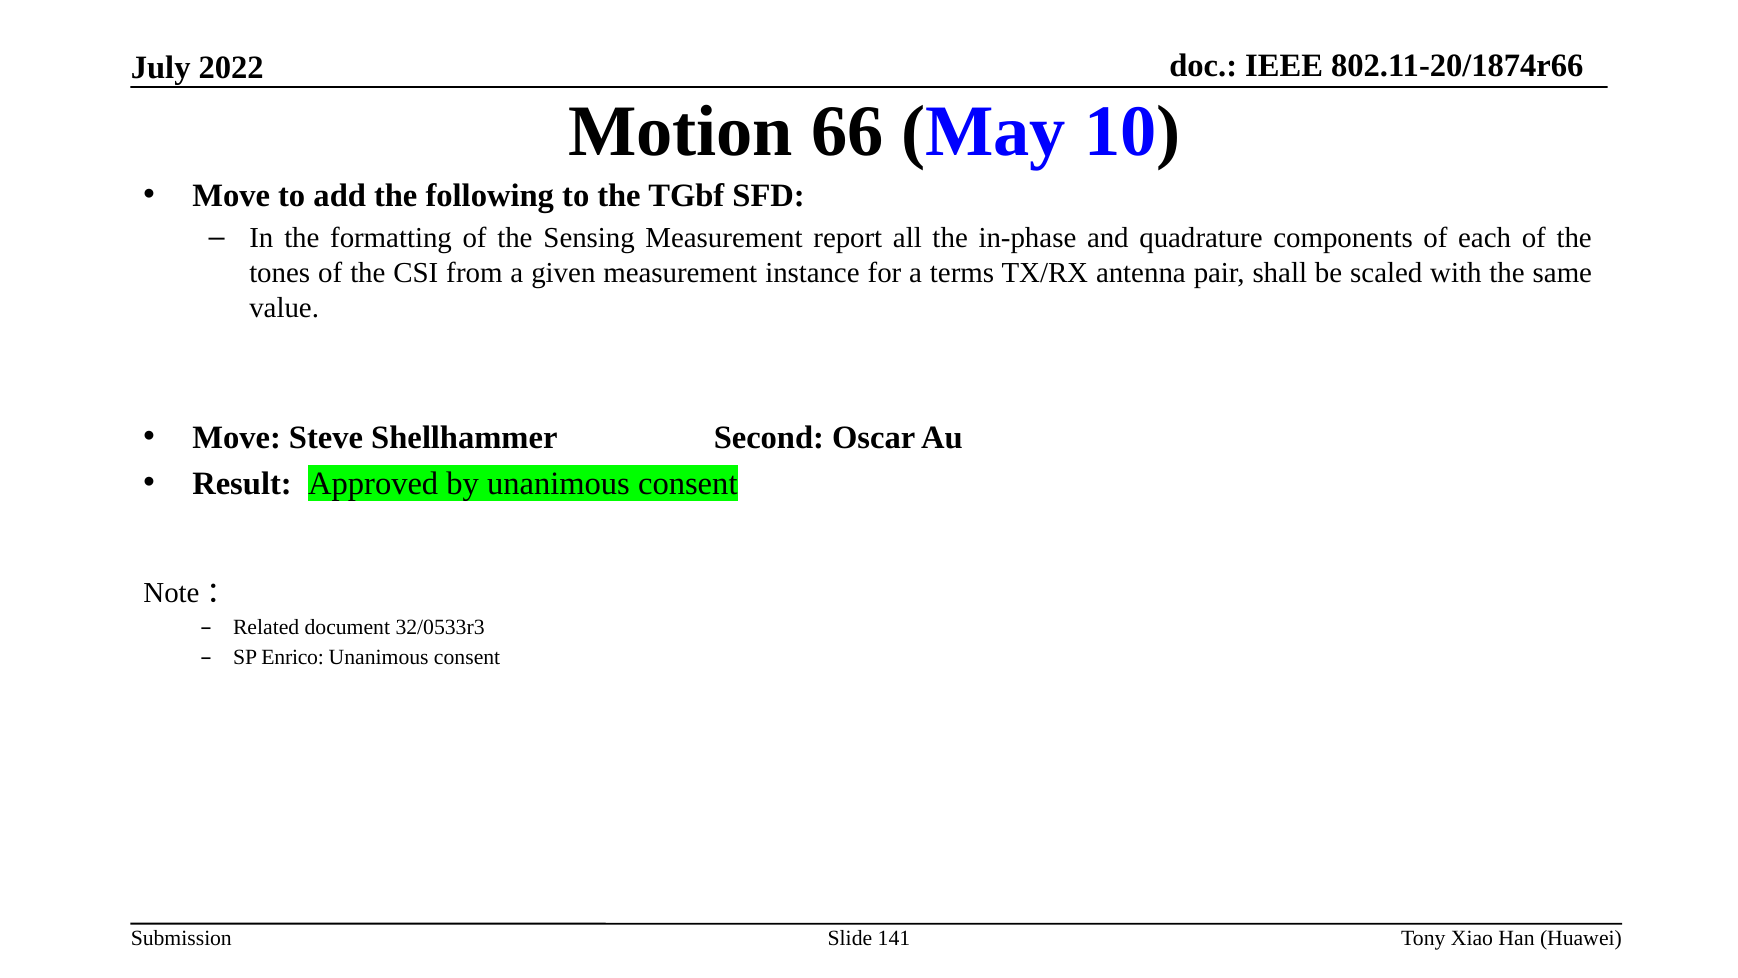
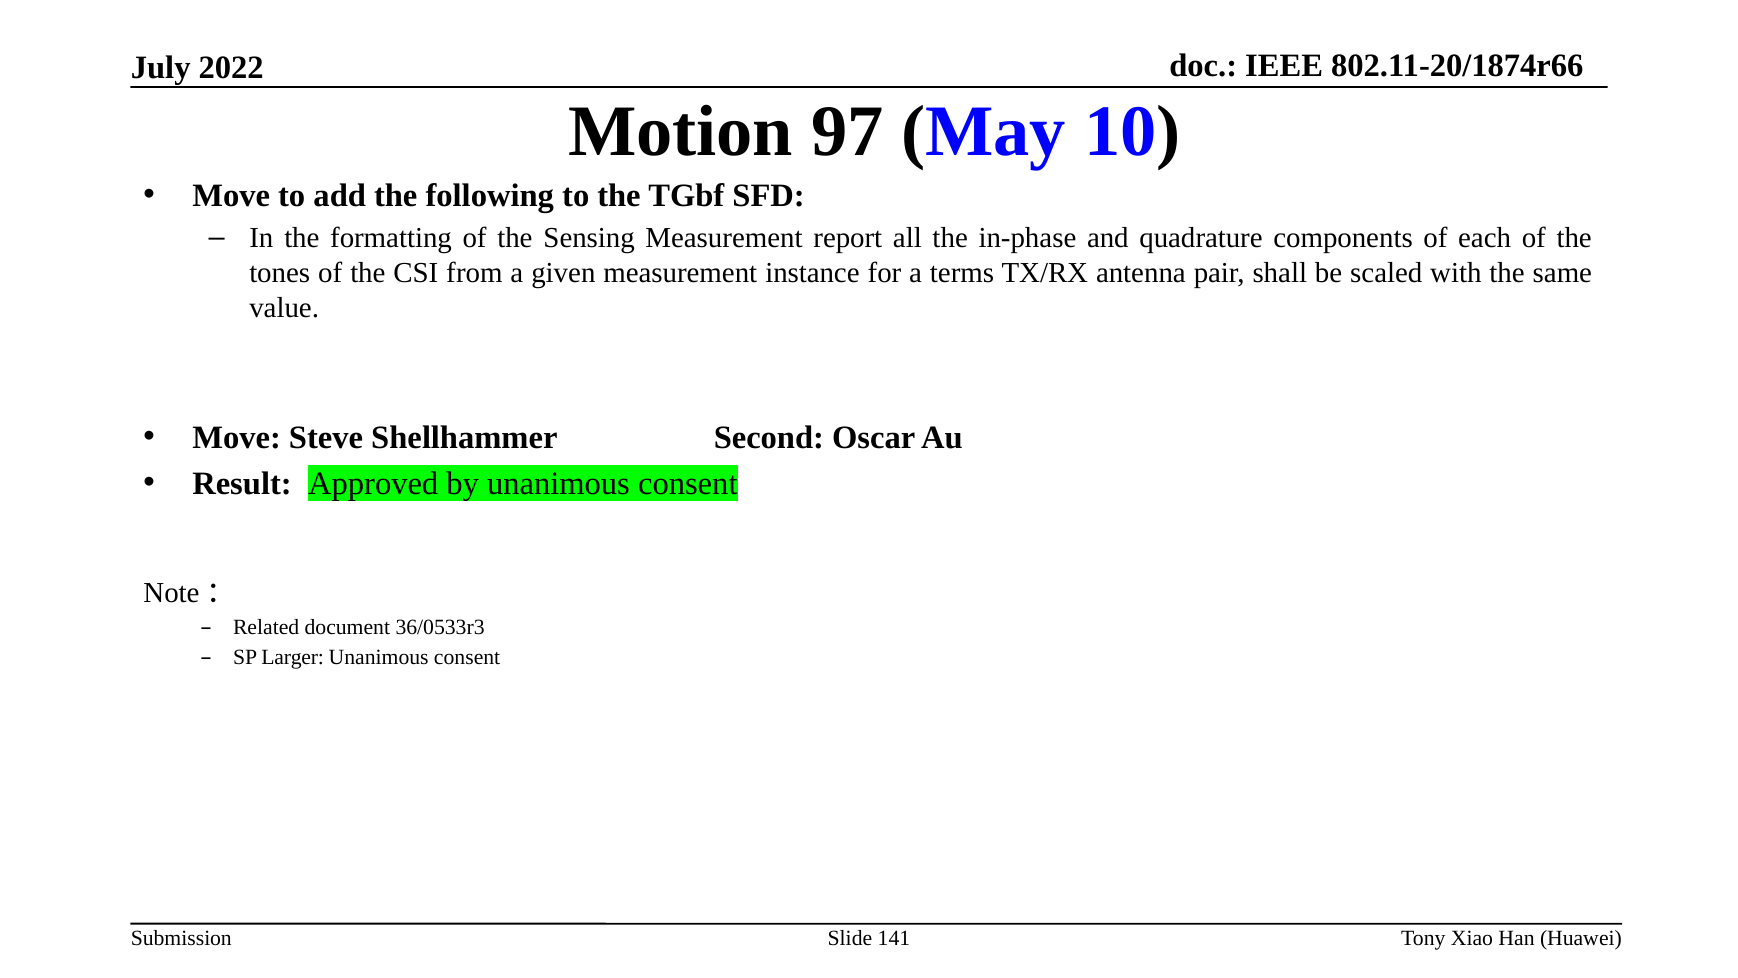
66: 66 -> 97 (847, 131)
32/0533r3: 32/0533r3 -> 36/0533r3 (440, 627)
Enrico: Enrico -> Larger (293, 657)
